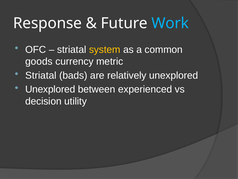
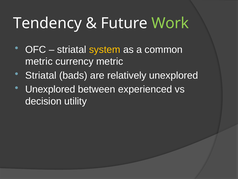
Response: Response -> Tendency (47, 23)
Work colour: light blue -> light green (170, 23)
goods: goods -> metric (39, 61)
